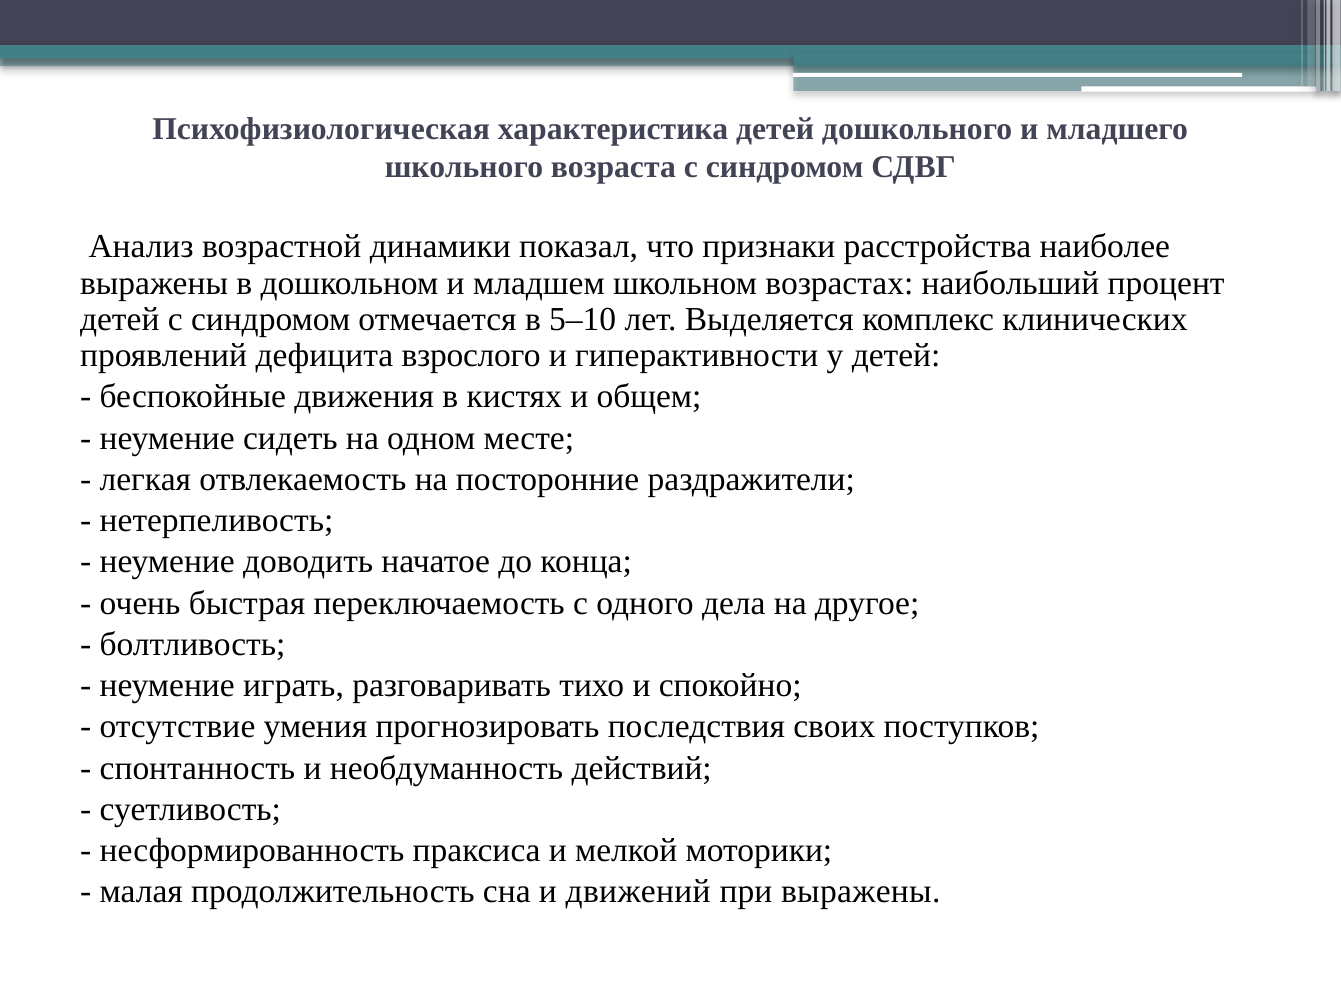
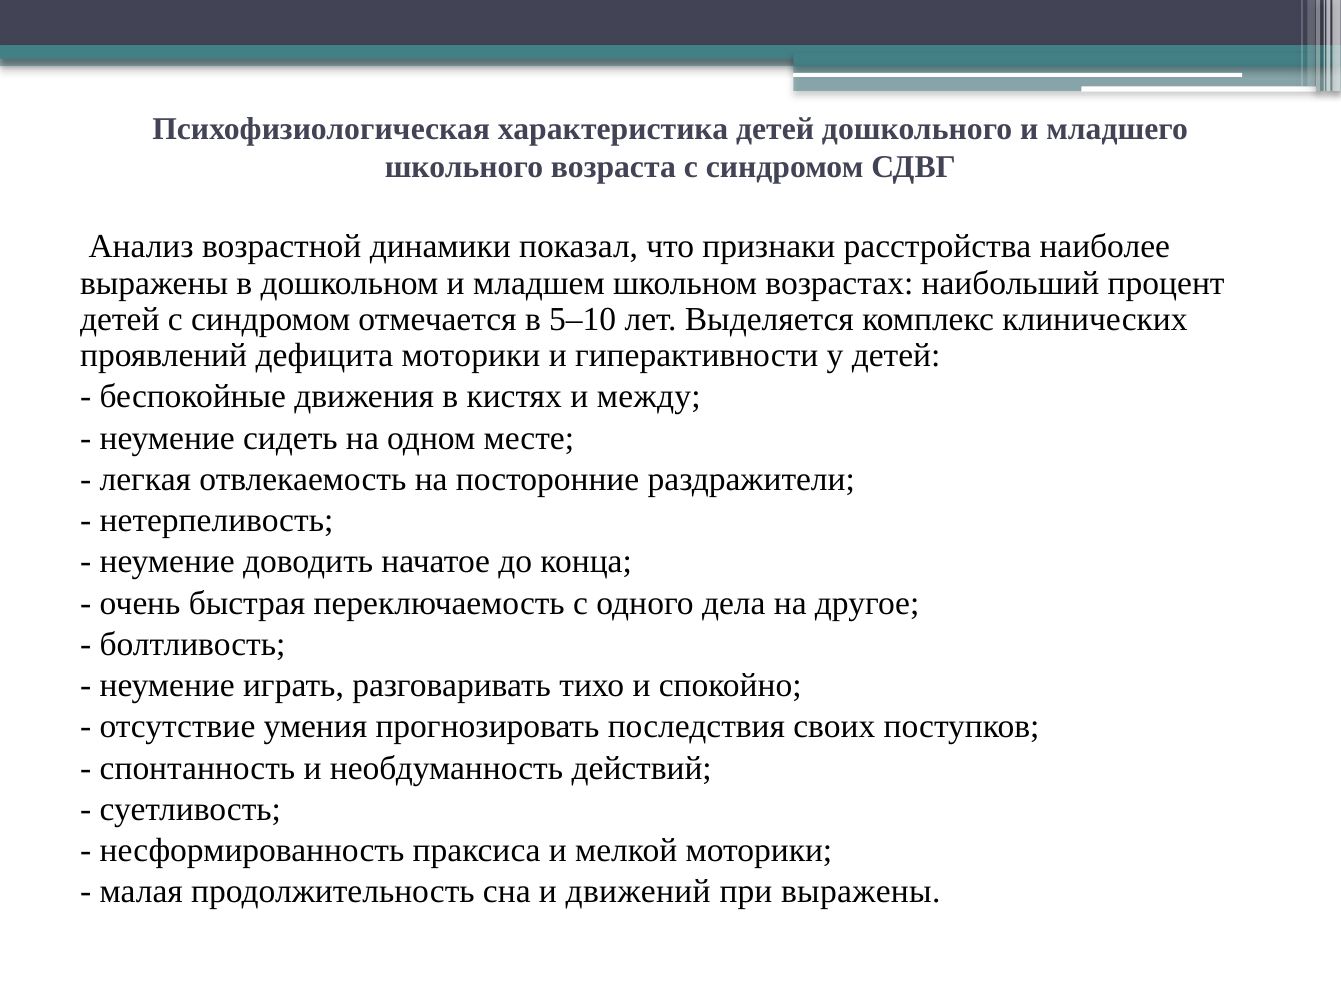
дефицита взрослого: взрослого -> моторики (471, 355)
общем: общем -> между (649, 397)
